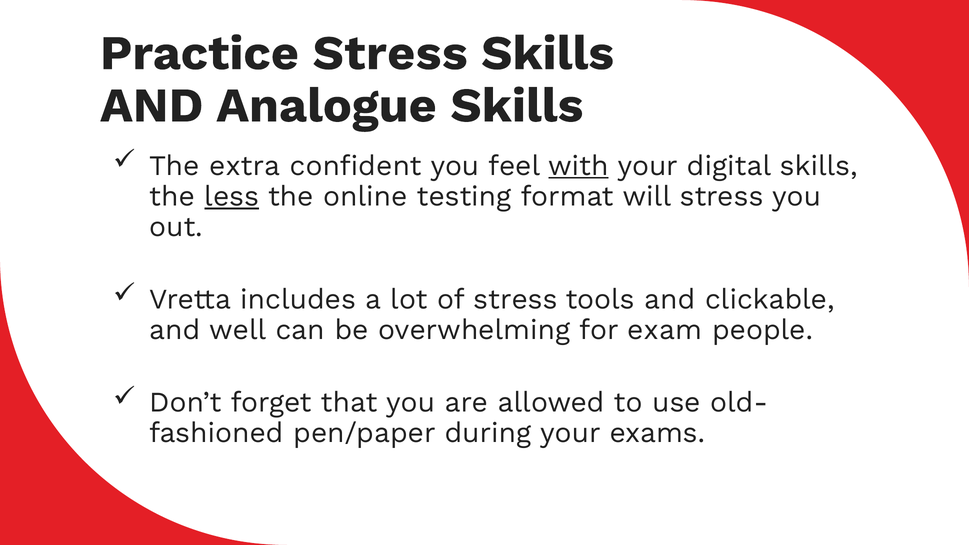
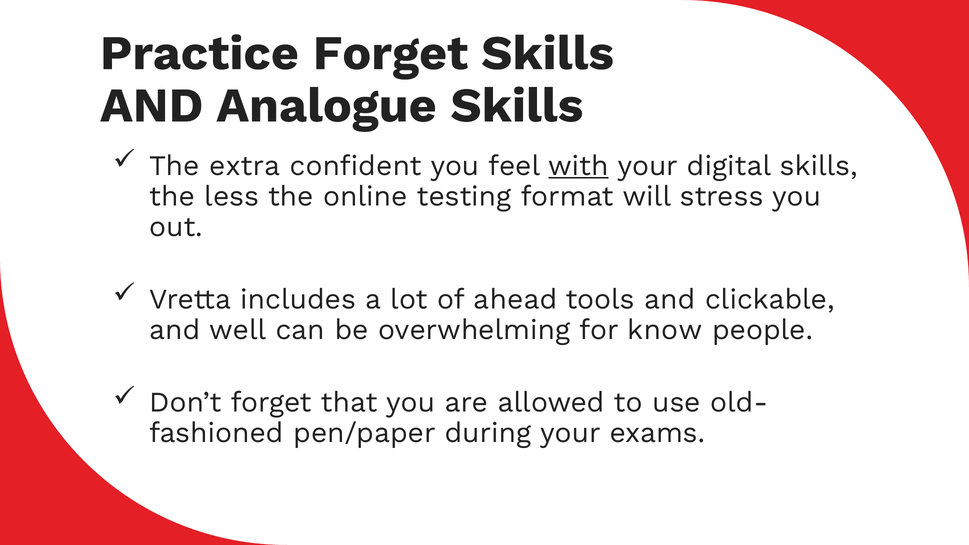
Practice Stress: Stress -> Forget (390, 53)
less underline: present -> none (232, 196)
of stress: stress -> ahead (515, 299)
exam: exam -> know (665, 330)
